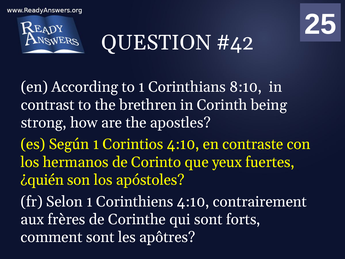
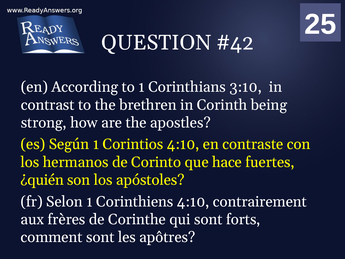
8:10: 8:10 -> 3:10 (246, 87)
yeux: yeux -> hace (227, 162)
